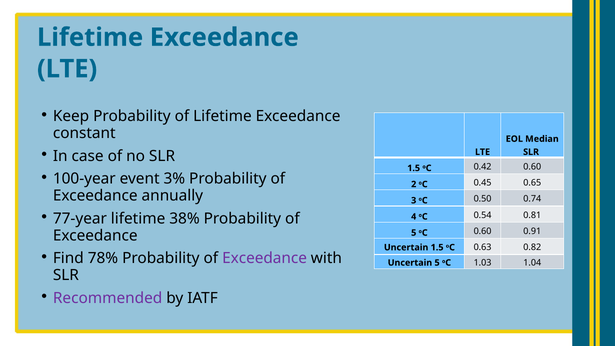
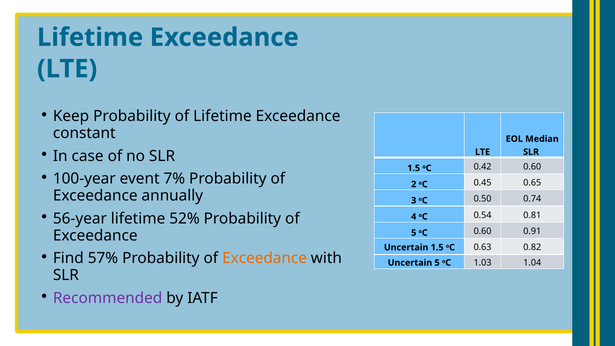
3%: 3% -> 7% (174, 179)
77-year: 77-year -> 56-year (80, 219)
38%: 38% -> 52% (185, 219)
78%: 78% -> 57% (103, 258)
Exceedance colour: purple -> orange (265, 258)
